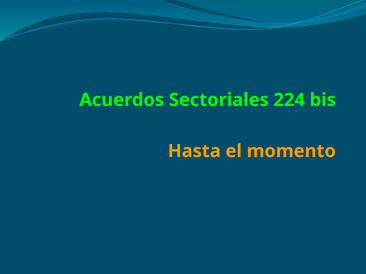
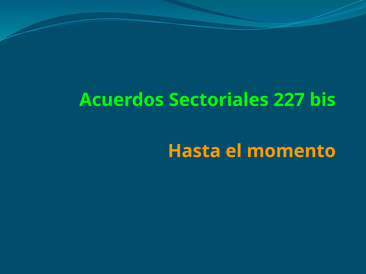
224: 224 -> 227 (289, 100)
